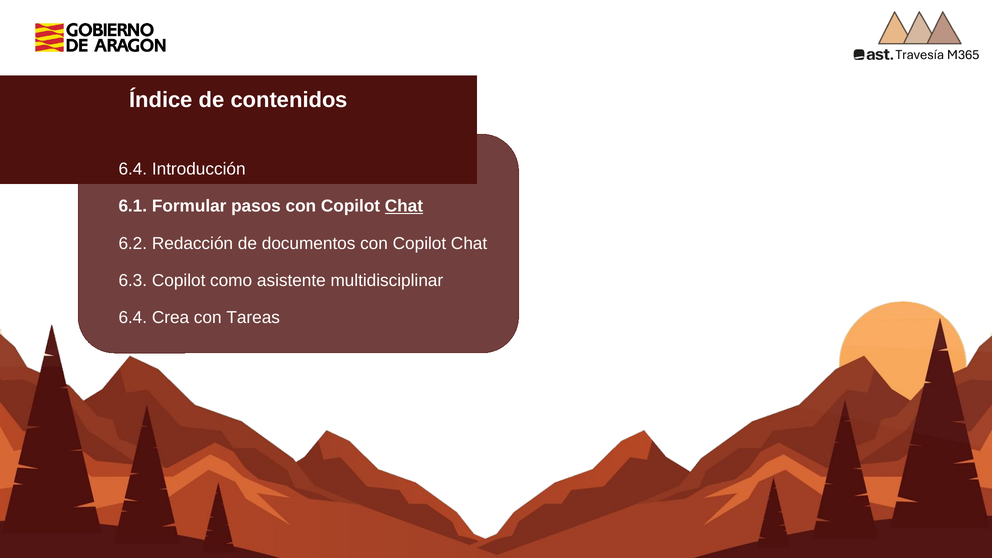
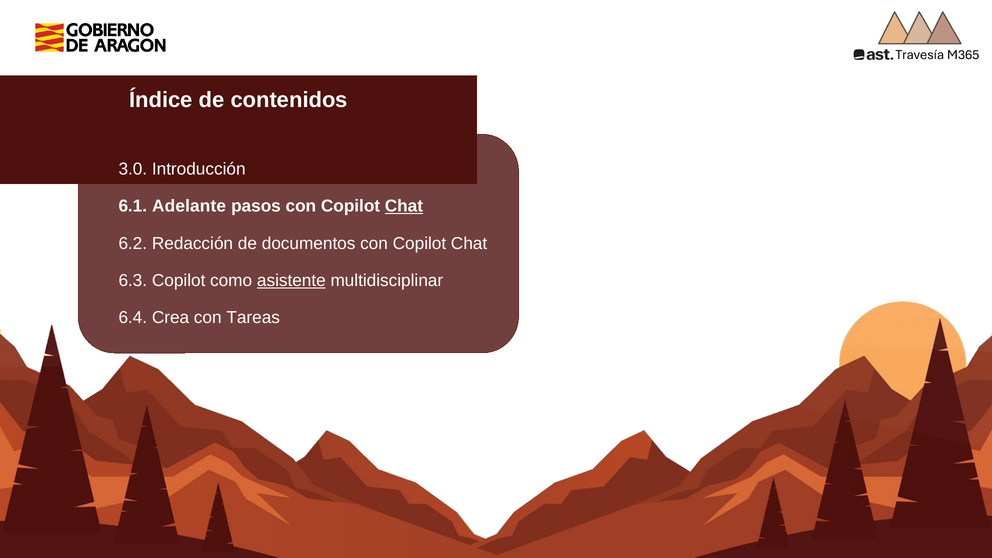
6.4: 6.4 -> 3.0 (133, 169)
Formular: Formular -> Adelante (189, 206)
asistente underline: none -> present (291, 281)
